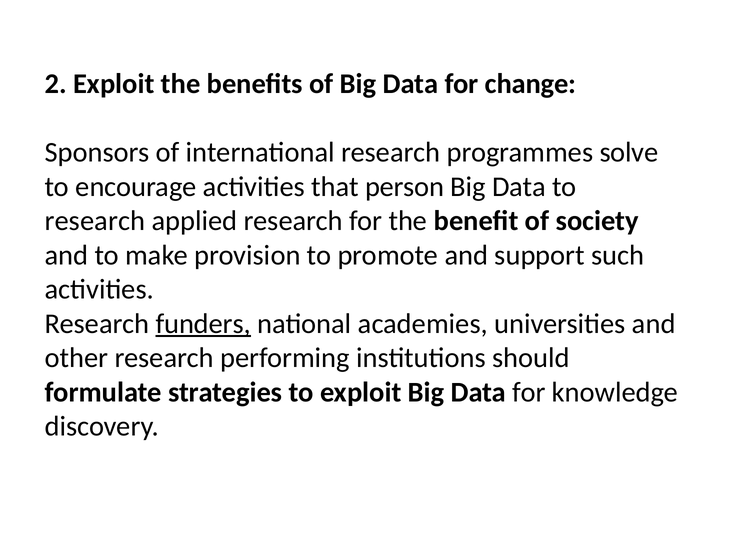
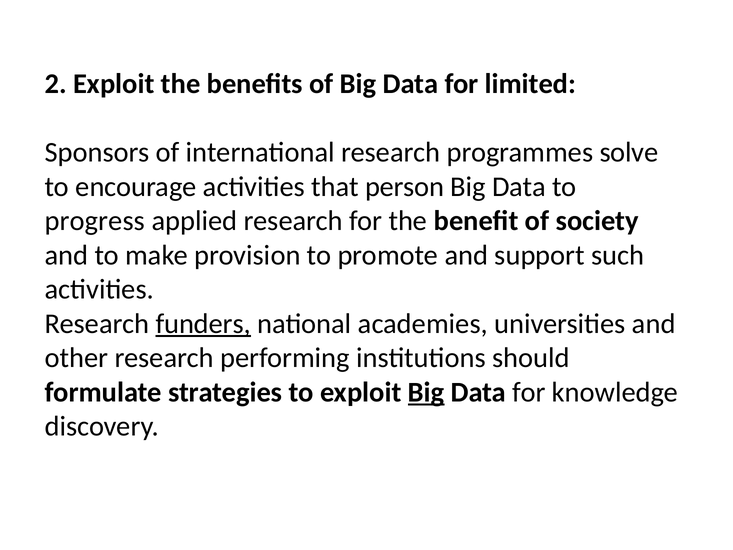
change: change -> limited (530, 84)
research: research -> progress (95, 221)
Big underline: none -> present (426, 392)
